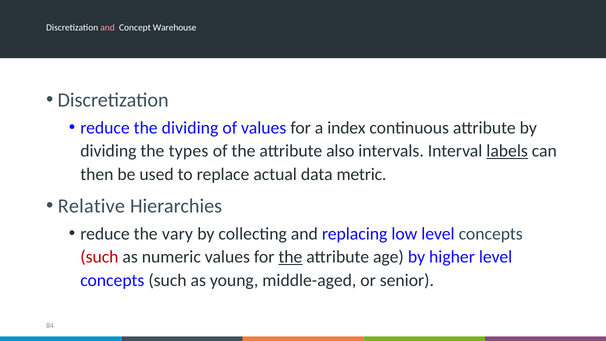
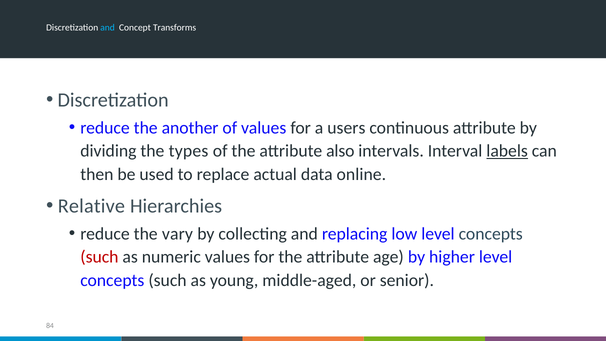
and colour: pink -> light blue (108, 28)
Warehouse: Warehouse -> Transforms (175, 28)
the dividing: dividing -> another (190, 128)
index: index -> users (346, 128)
metric: metric -> online (361, 174)
the underline: present -> none (290, 257)
